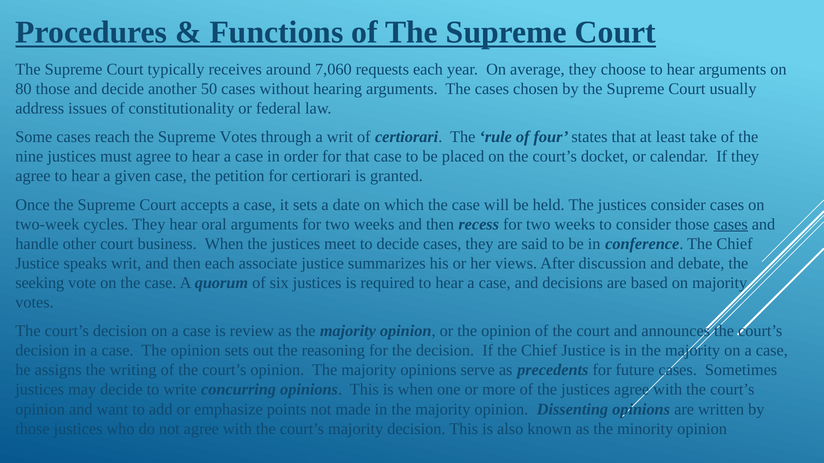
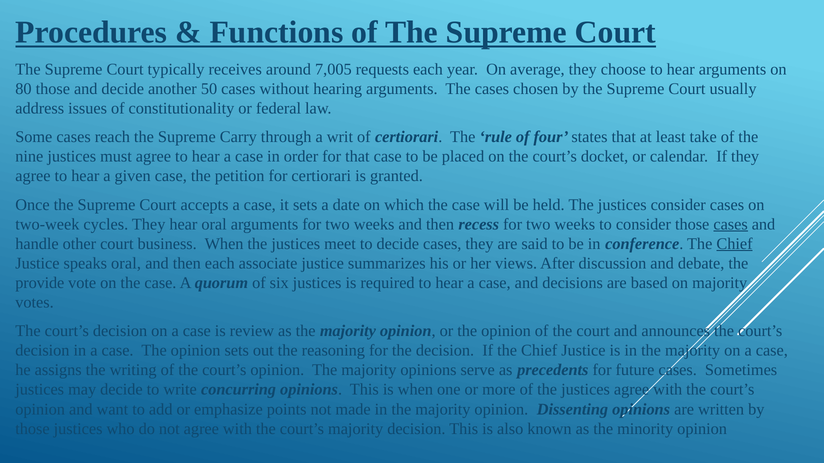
7,060: 7,060 -> 7,005 (333, 69)
Supreme Votes: Votes -> Carry (238, 137)
Chief underline: none -> present (734, 244)
speaks writ: writ -> oral (126, 264)
seeking: seeking -> provide (40, 283)
